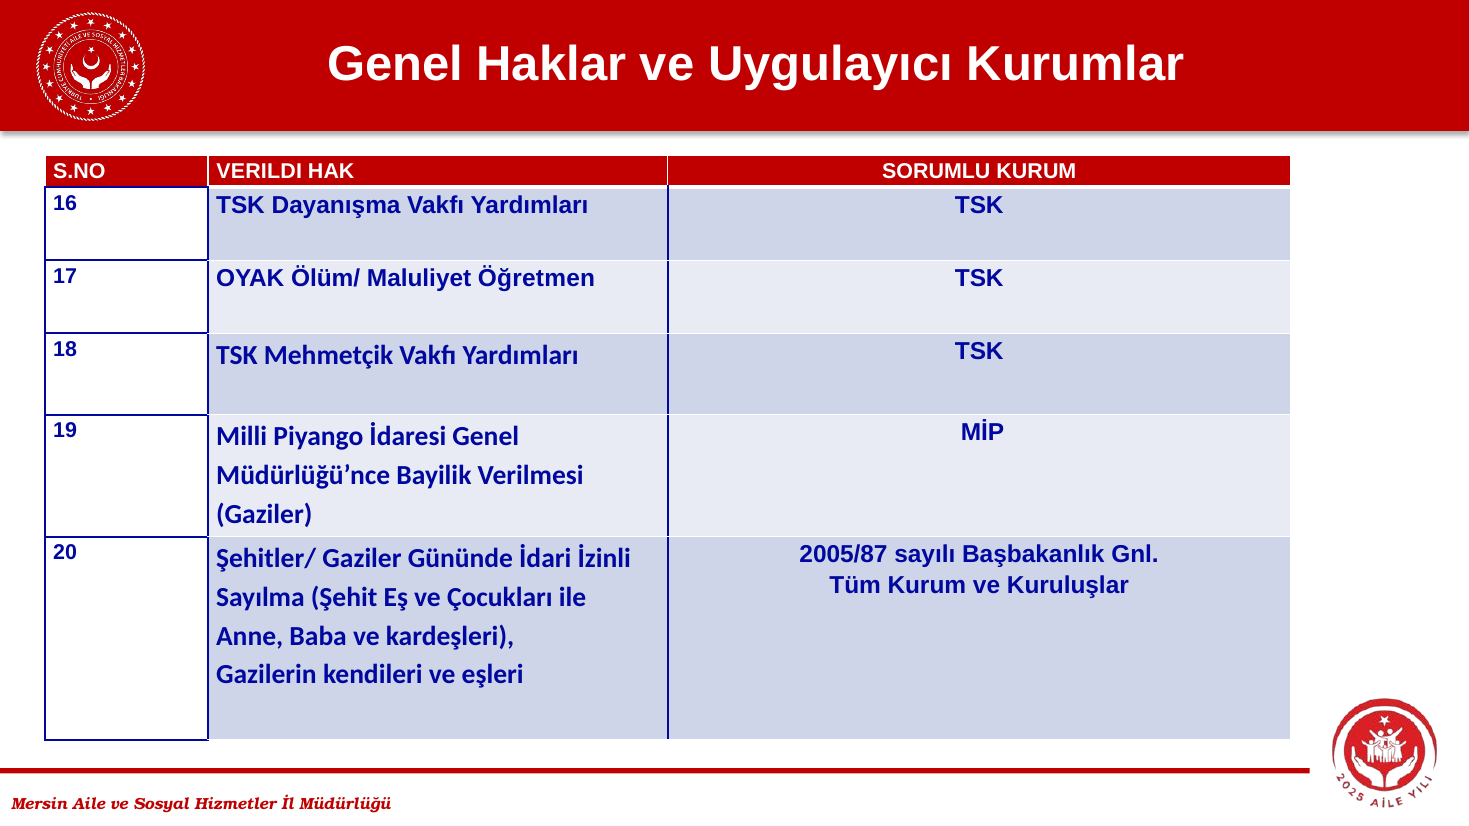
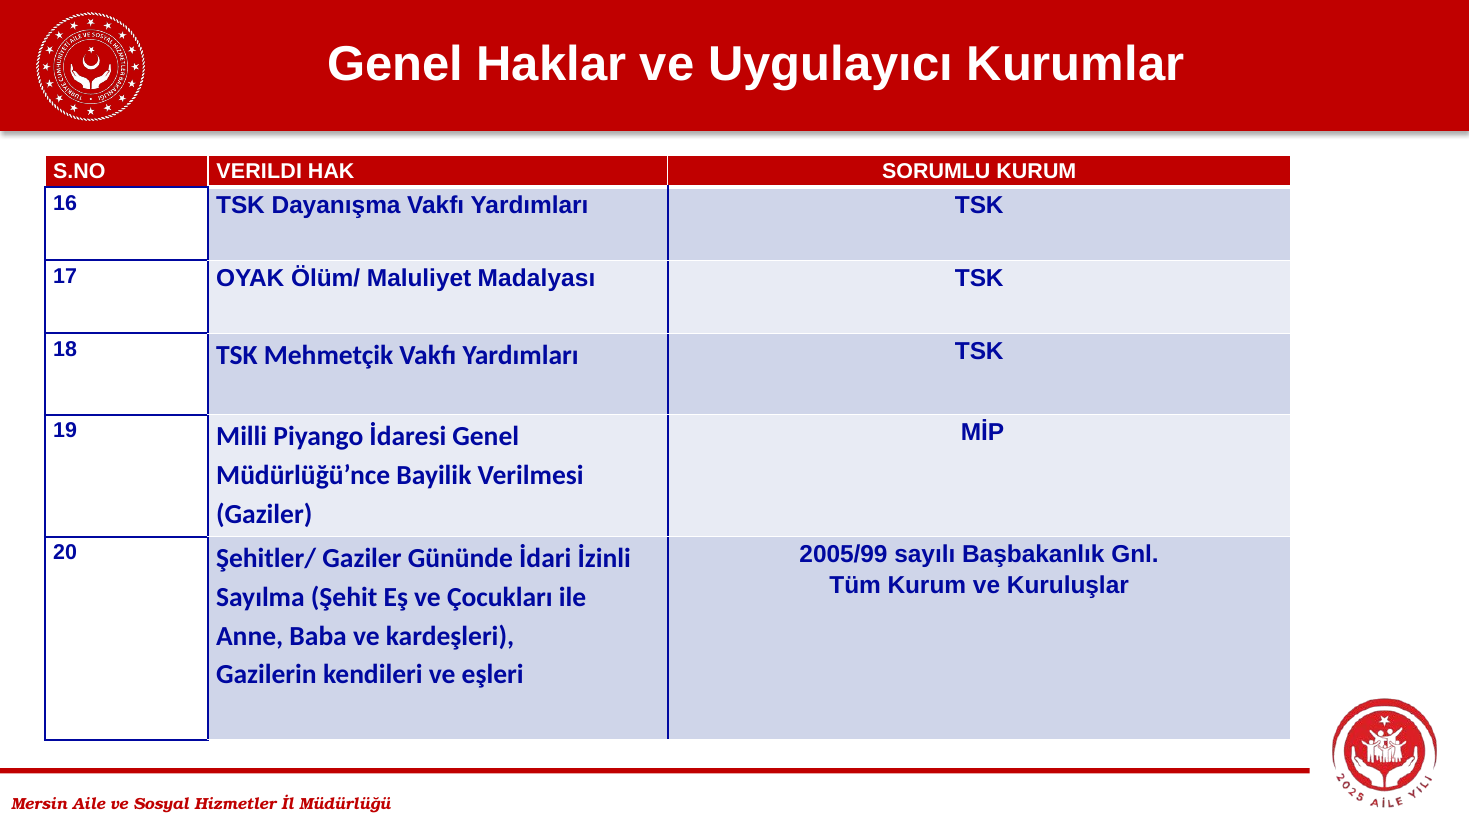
Öğretmen: Öğretmen -> Madalyası (537, 279)
2005/87: 2005/87 -> 2005/99 (844, 555)
